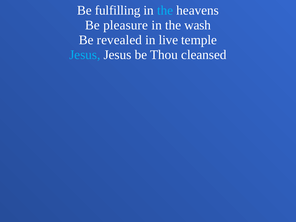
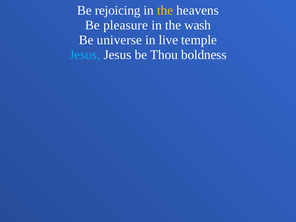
fulfilling: fulfilling -> rejoicing (118, 10)
the colour: light blue -> yellow (165, 10)
revealed: revealed -> universe (119, 40)
cleansed: cleansed -> boldness (204, 55)
